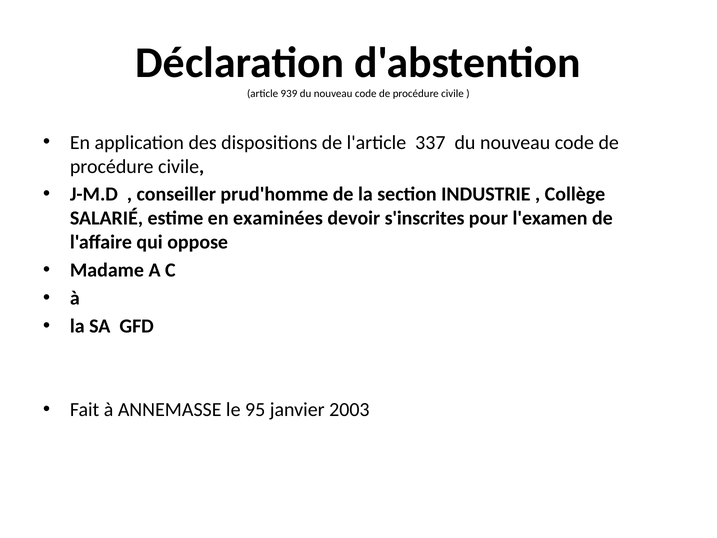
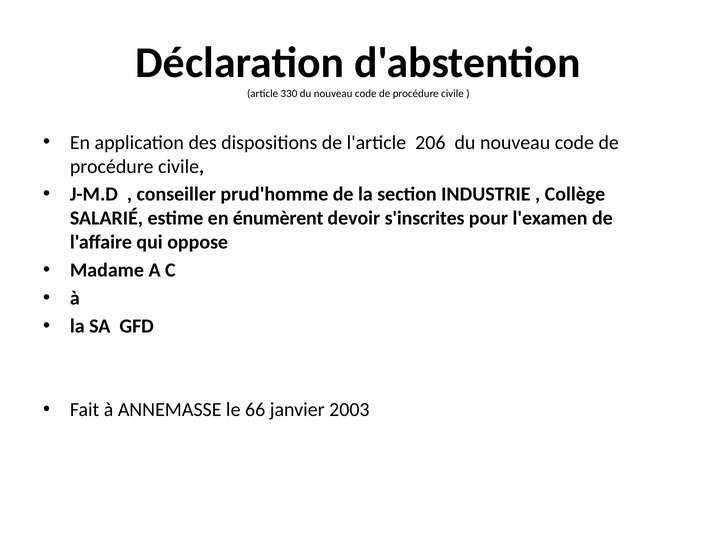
939: 939 -> 330 (289, 93)
337: 337 -> 206 (430, 142)
examinées: examinées -> énumèrent (278, 218)
95: 95 -> 66 (255, 410)
